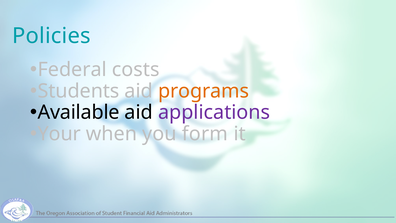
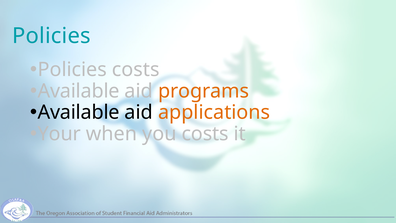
Federal: Federal -> Policies (72, 70)
Students: Students -> Available (79, 91)
applications colour: purple -> orange (214, 112)
you form: form -> costs (205, 134)
